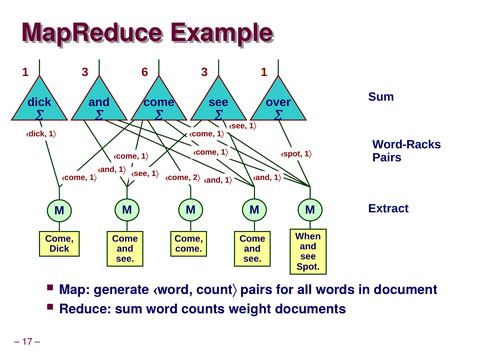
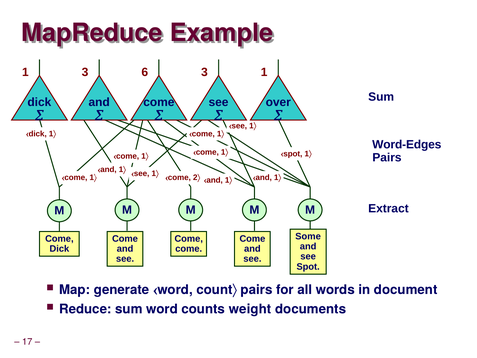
Word-Racks: Word-Racks -> Word-Edges (407, 145)
When: When -> Some (308, 236)
